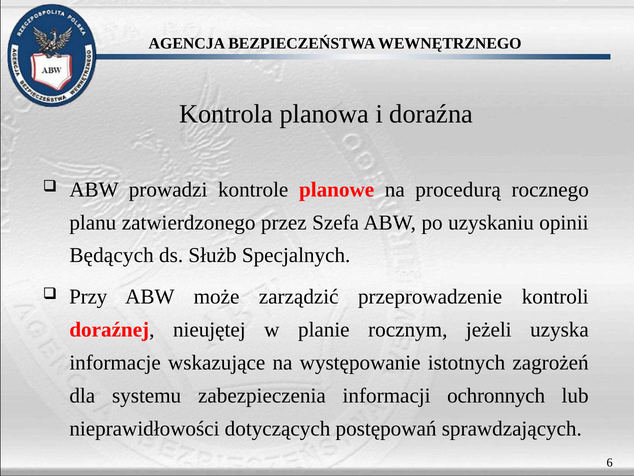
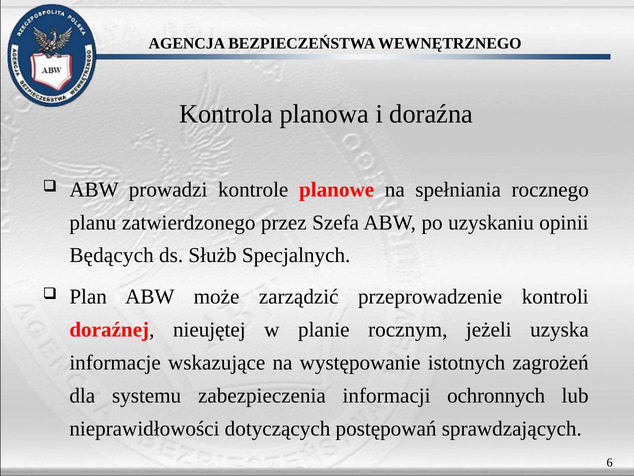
procedurą: procedurą -> spełniania (458, 189)
Przy: Przy -> Plan (88, 297)
